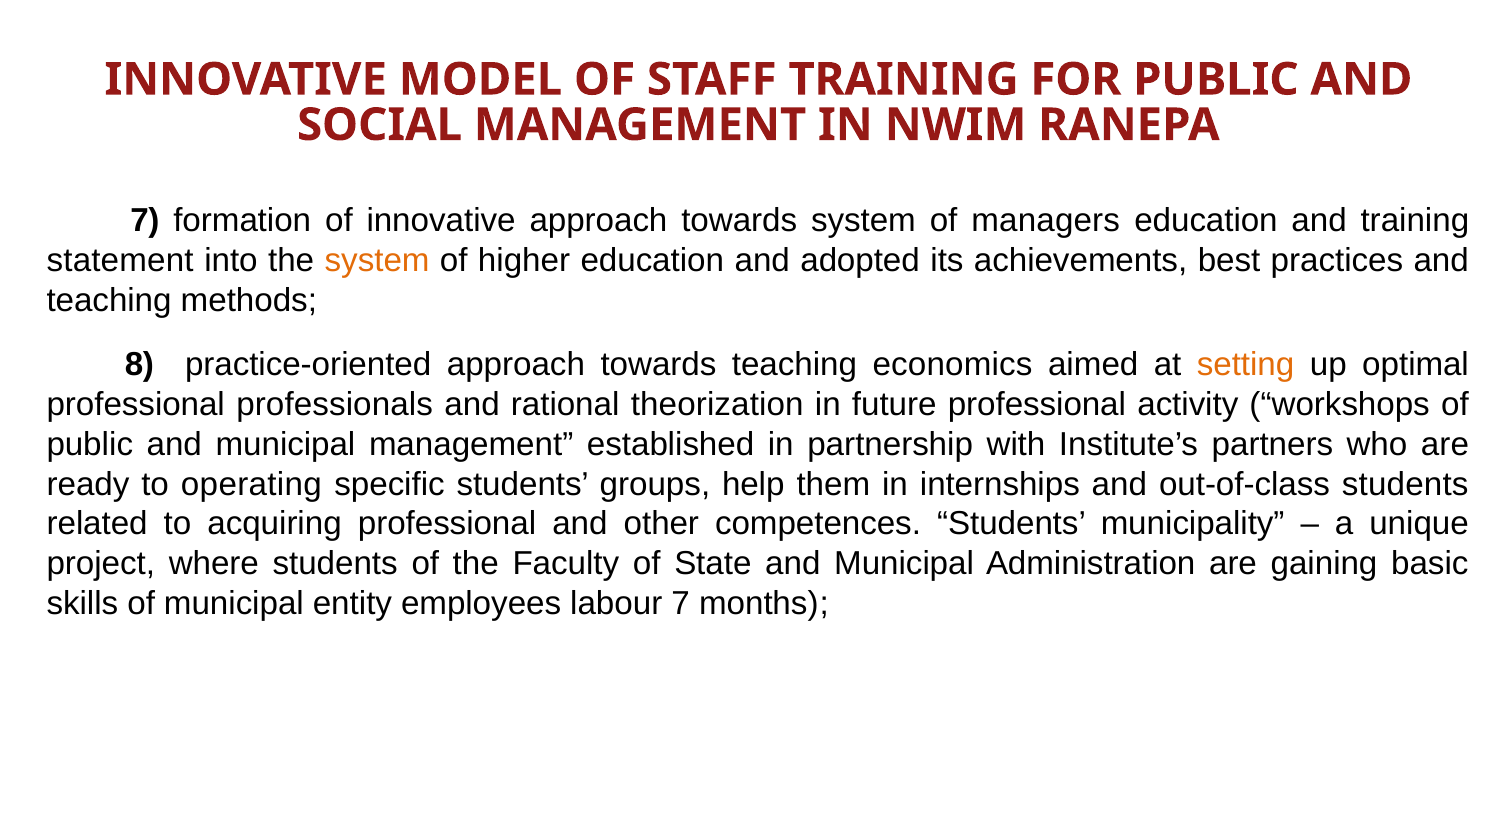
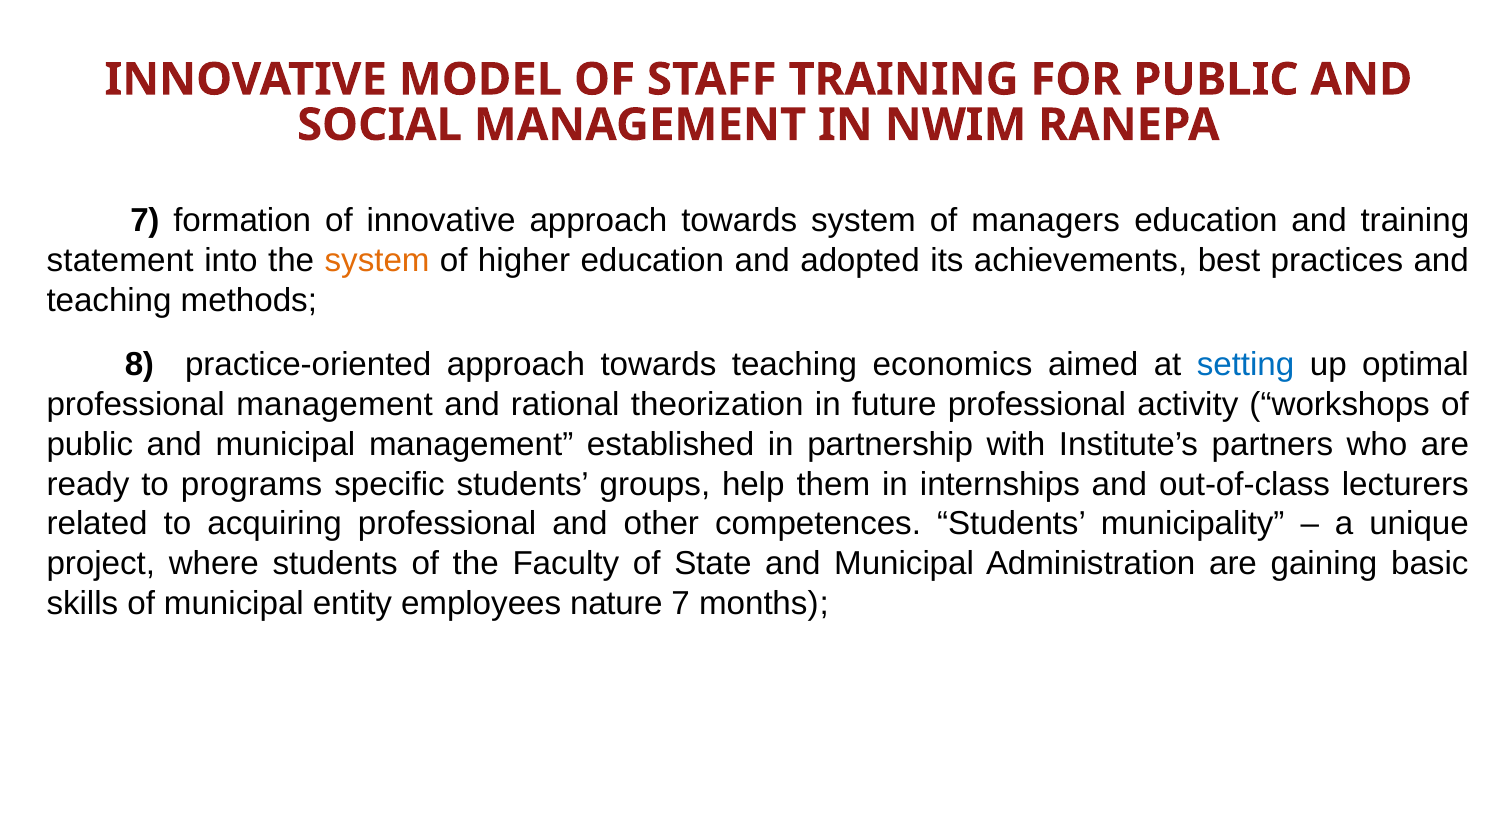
setting colour: orange -> blue (1246, 365)
professional professionals: professionals -> management (335, 405)
operating: operating -> programs (252, 484)
out-of-class students: students -> lecturers (1405, 484)
labour: labour -> nature (616, 604)
